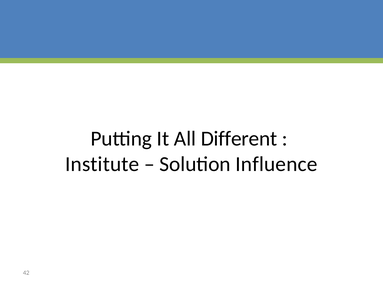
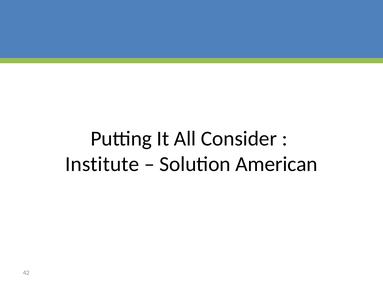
Different: Different -> Consider (239, 139)
Influence: Influence -> American (277, 164)
